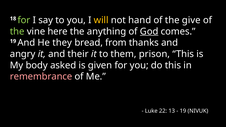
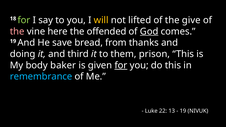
hand: hand -> lifted (140, 20)
the colour: light green -> pink (17, 31)
anything: anything -> offended (107, 31)
they: they -> save (62, 43)
angry: angry -> doing (23, 54)
their: their -> third (78, 54)
asked: asked -> baker (63, 65)
for underline: none -> present (121, 65)
remembrance colour: pink -> light blue (41, 77)
